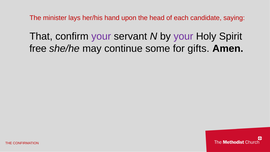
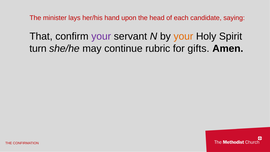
your colour: purple -> orange (183, 36)
free: free -> turn (38, 49)
some: some -> rubric (158, 49)
